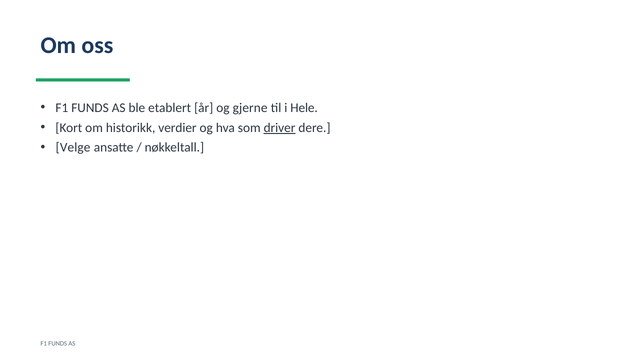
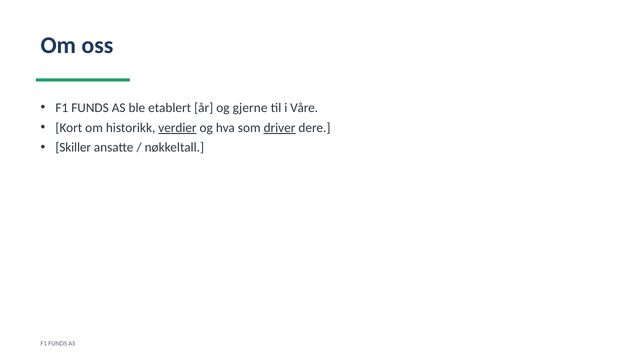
Hele: Hele -> Våre (304, 108)
verdier underline: none -> present (177, 128)
Velge: Velge -> Skiller (73, 148)
